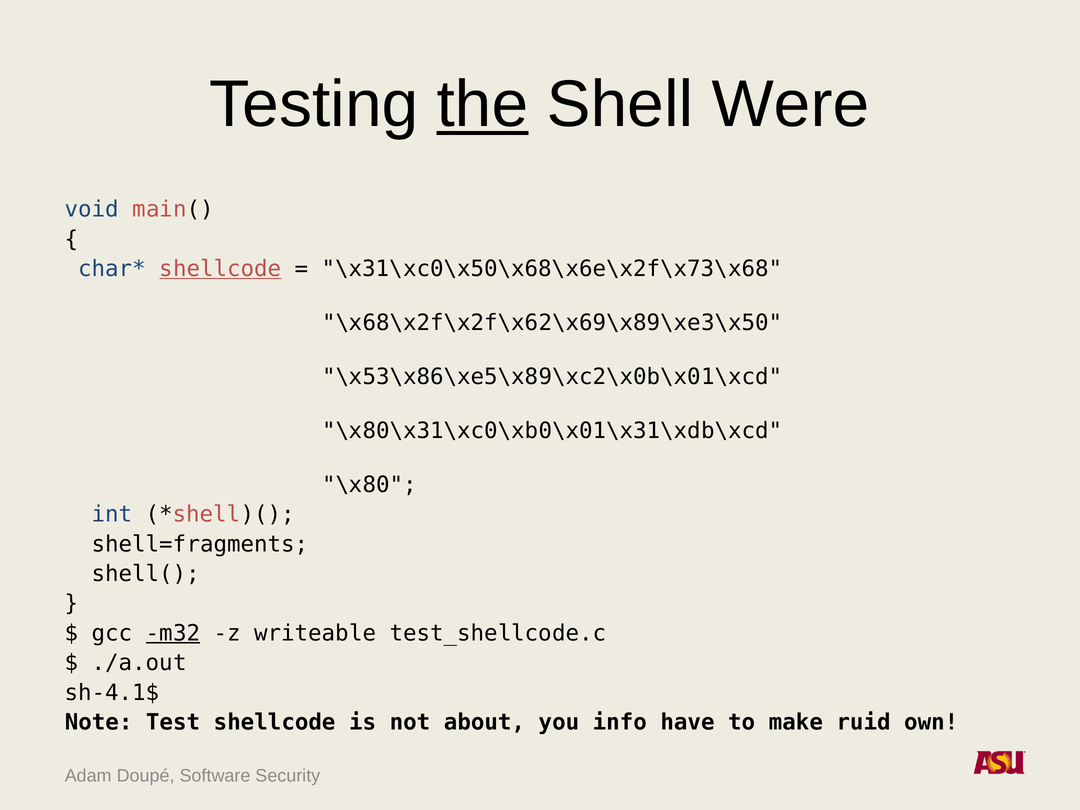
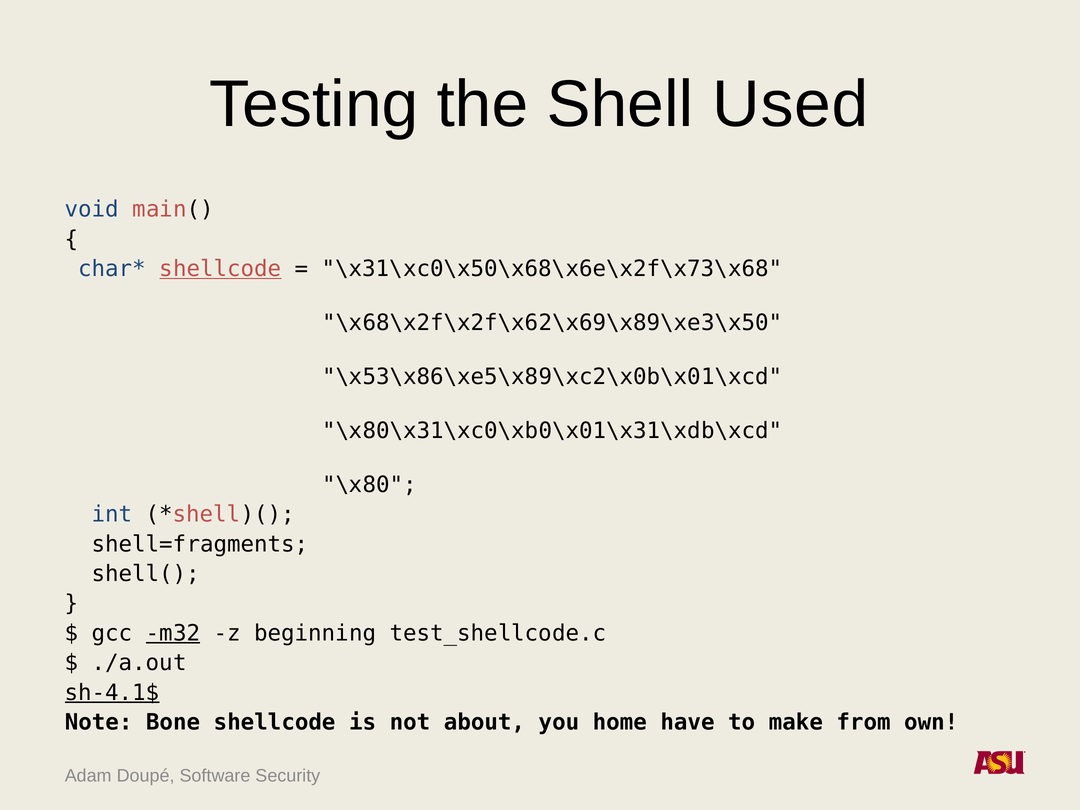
the underline: present -> none (483, 105)
Were: Were -> Used (790, 105)
writeable: writeable -> beginning (315, 633)
sh-4.1$ underline: none -> present (112, 693)
Test: Test -> Bone (173, 722)
info: info -> home (620, 722)
ruid: ruid -> from (864, 722)
